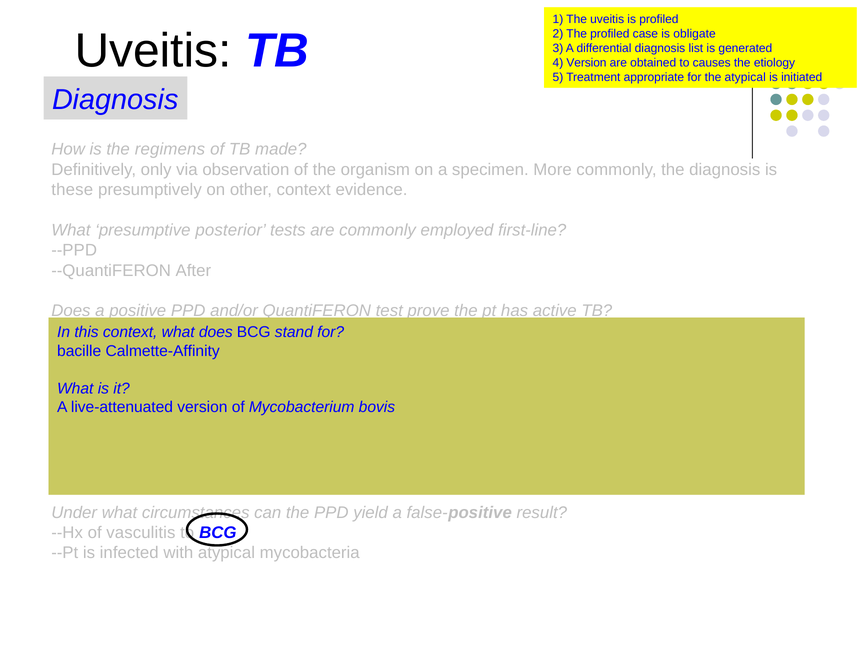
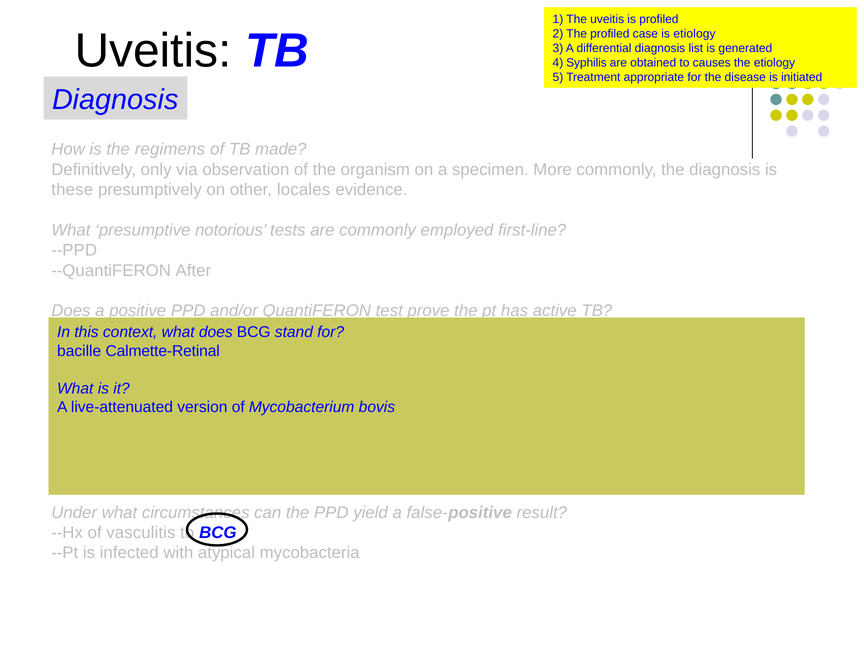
is obligate: obligate -> etiology (695, 34)
4 Version: Version -> Syphilis (586, 63)
the atypical: atypical -> disease (745, 77)
other context: context -> locales (304, 190)
posterior: posterior -> notorious (231, 230)
Calmette-Affinity: Calmette-Affinity -> Calmette-Retinal (163, 351)
